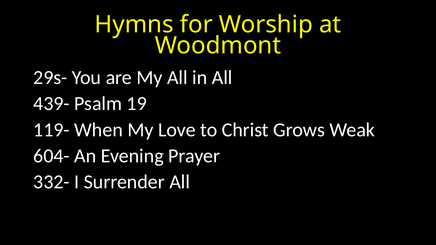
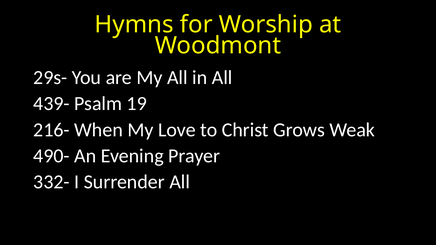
119-: 119- -> 216- (51, 130)
604-: 604- -> 490- (51, 156)
